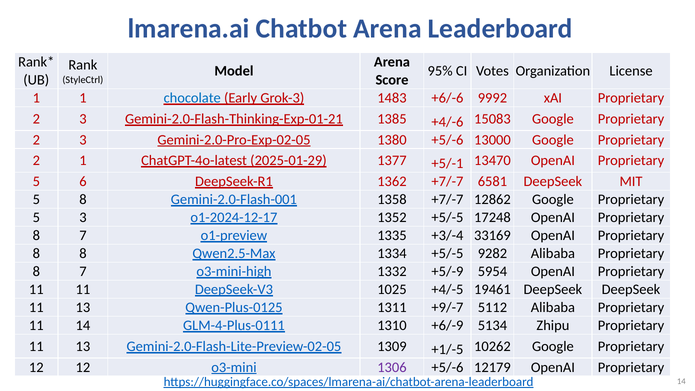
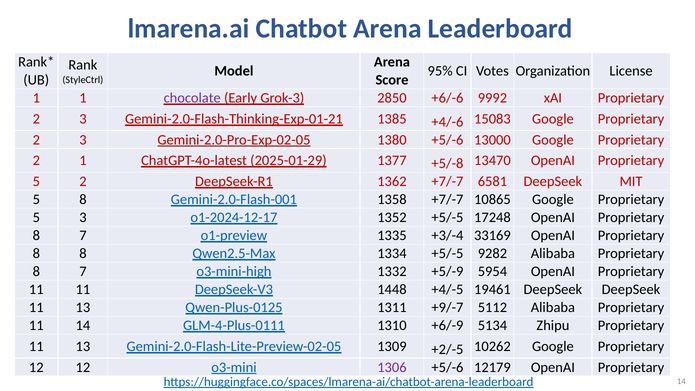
chocolate colour: blue -> purple (192, 98)
1483: 1483 -> 2850 (392, 98)
+5/-1: +5/-1 -> +5/-8 (447, 164)
5 6: 6 -> 2 (83, 182)
12862: 12862 -> 10865 (492, 200)
1025: 1025 -> 1448 (392, 289)
+1/-5: +1/-5 -> +2/-5 (447, 349)
